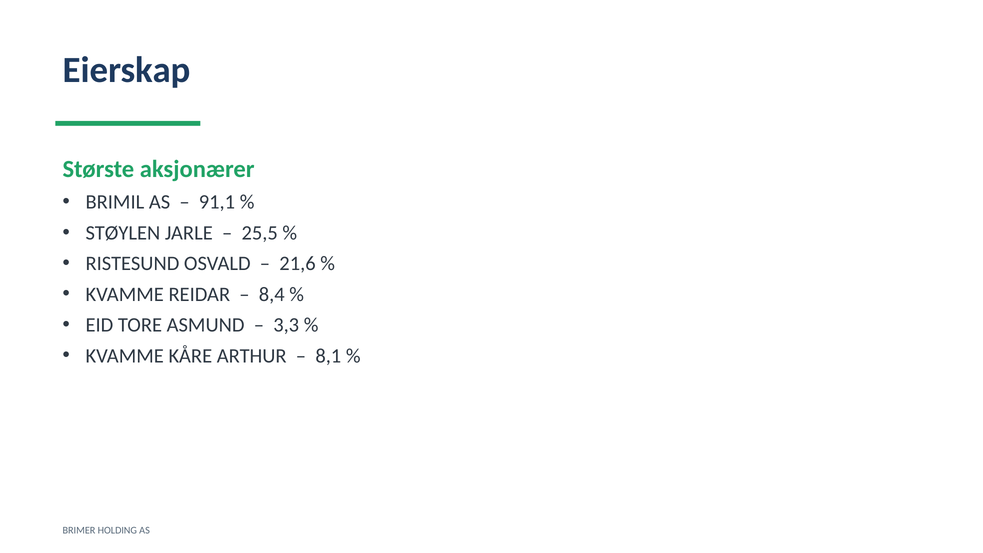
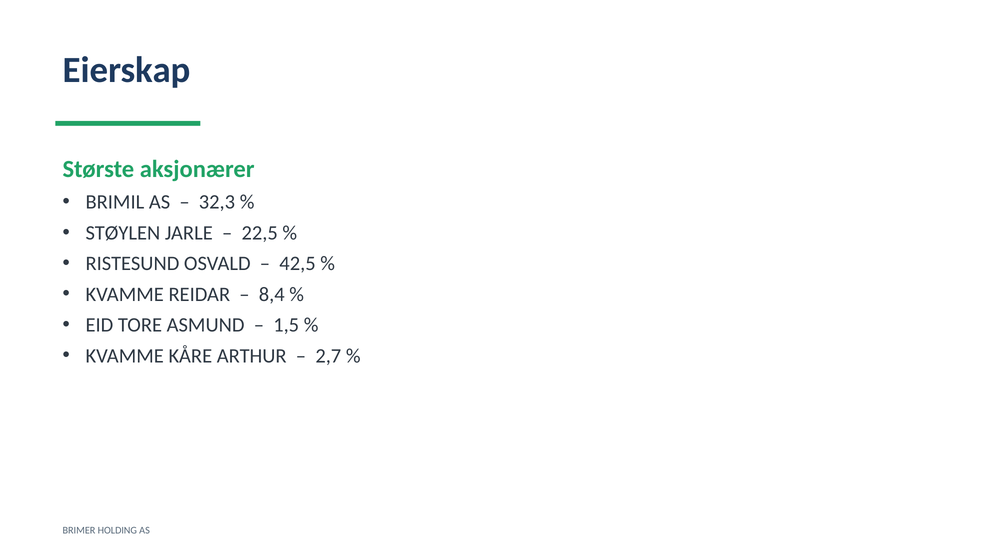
91,1: 91,1 -> 32,3 (217, 202)
25,5: 25,5 -> 22,5 (260, 233)
21,6: 21,6 -> 42,5 (297, 264)
3,3: 3,3 -> 1,5 (286, 325)
8,1: 8,1 -> 2,7 (328, 356)
